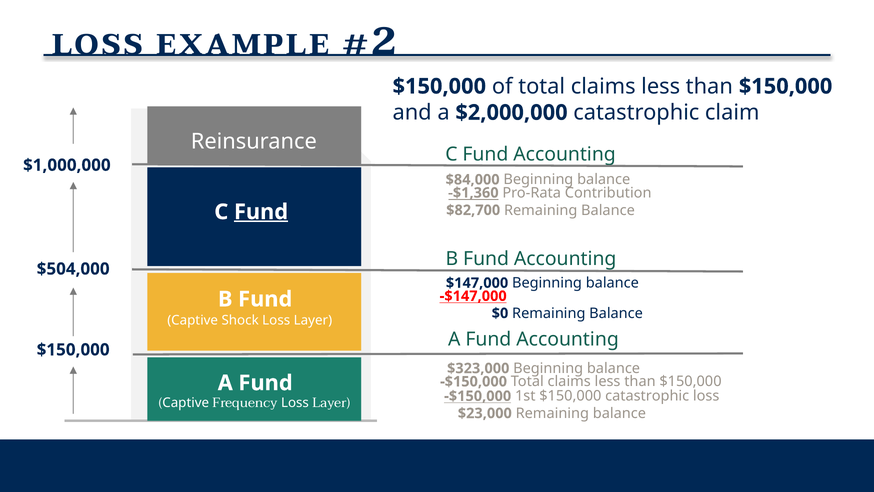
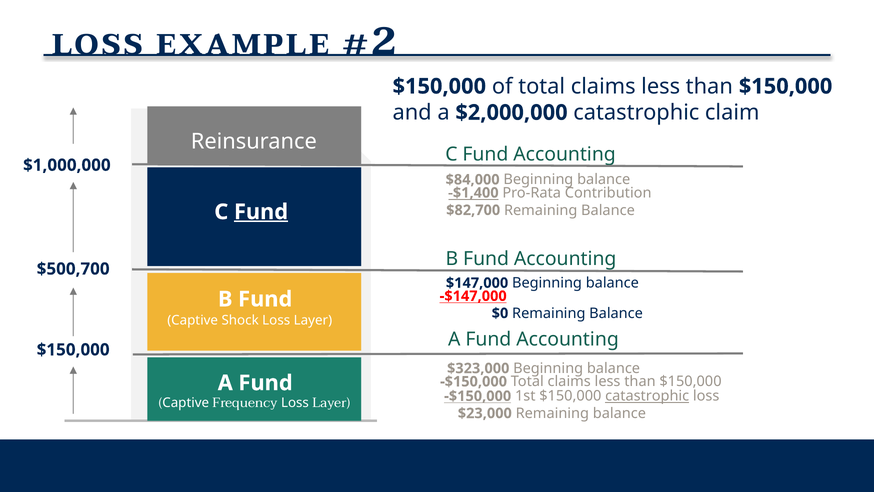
-$1,360: -$1,360 -> -$1,400 (473, 193)
$504,000: $504,000 -> $500,700 (73, 269)
catastrophic underline: none -> present (647, 396)
